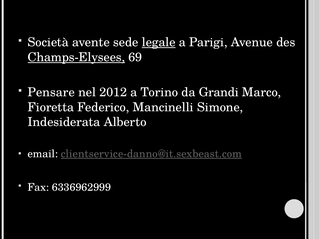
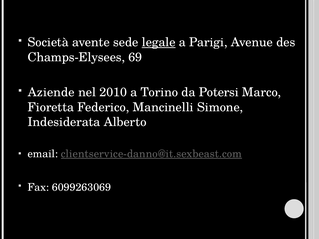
Champs-Elysees underline: present -> none (76, 57)
Pensare: Pensare -> Aziende (51, 92)
2012: 2012 -> 2010 (113, 92)
Grandi: Grandi -> Potersi (219, 92)
6336962999: 6336962999 -> 6099263069 (81, 188)
